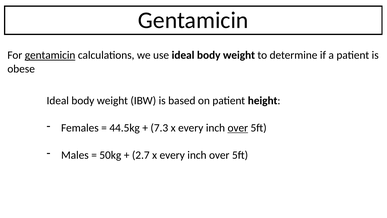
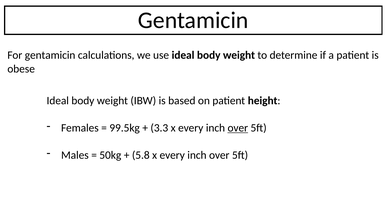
gentamicin underline: present -> none (50, 55)
44.5kg: 44.5kg -> 99.5kg (125, 128)
7.3: 7.3 -> 3.3 (159, 128)
2.7: 2.7 -> 5.8 (141, 155)
